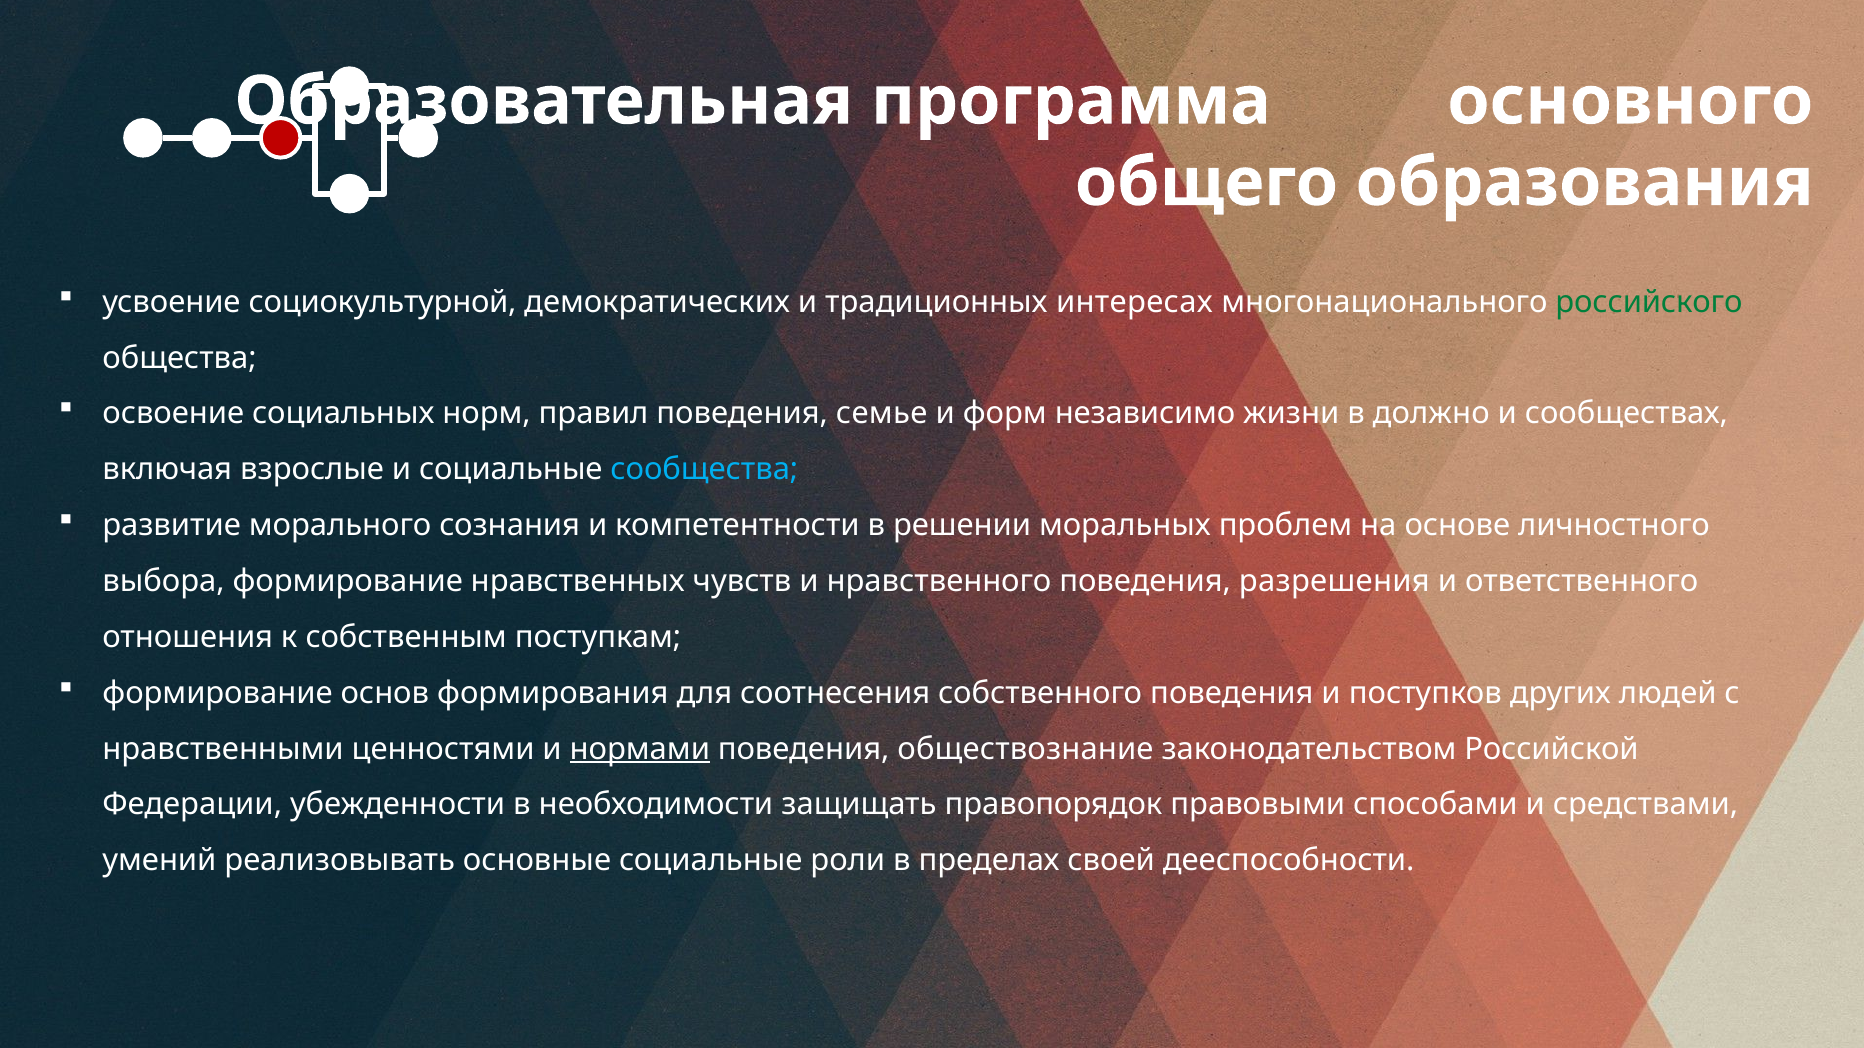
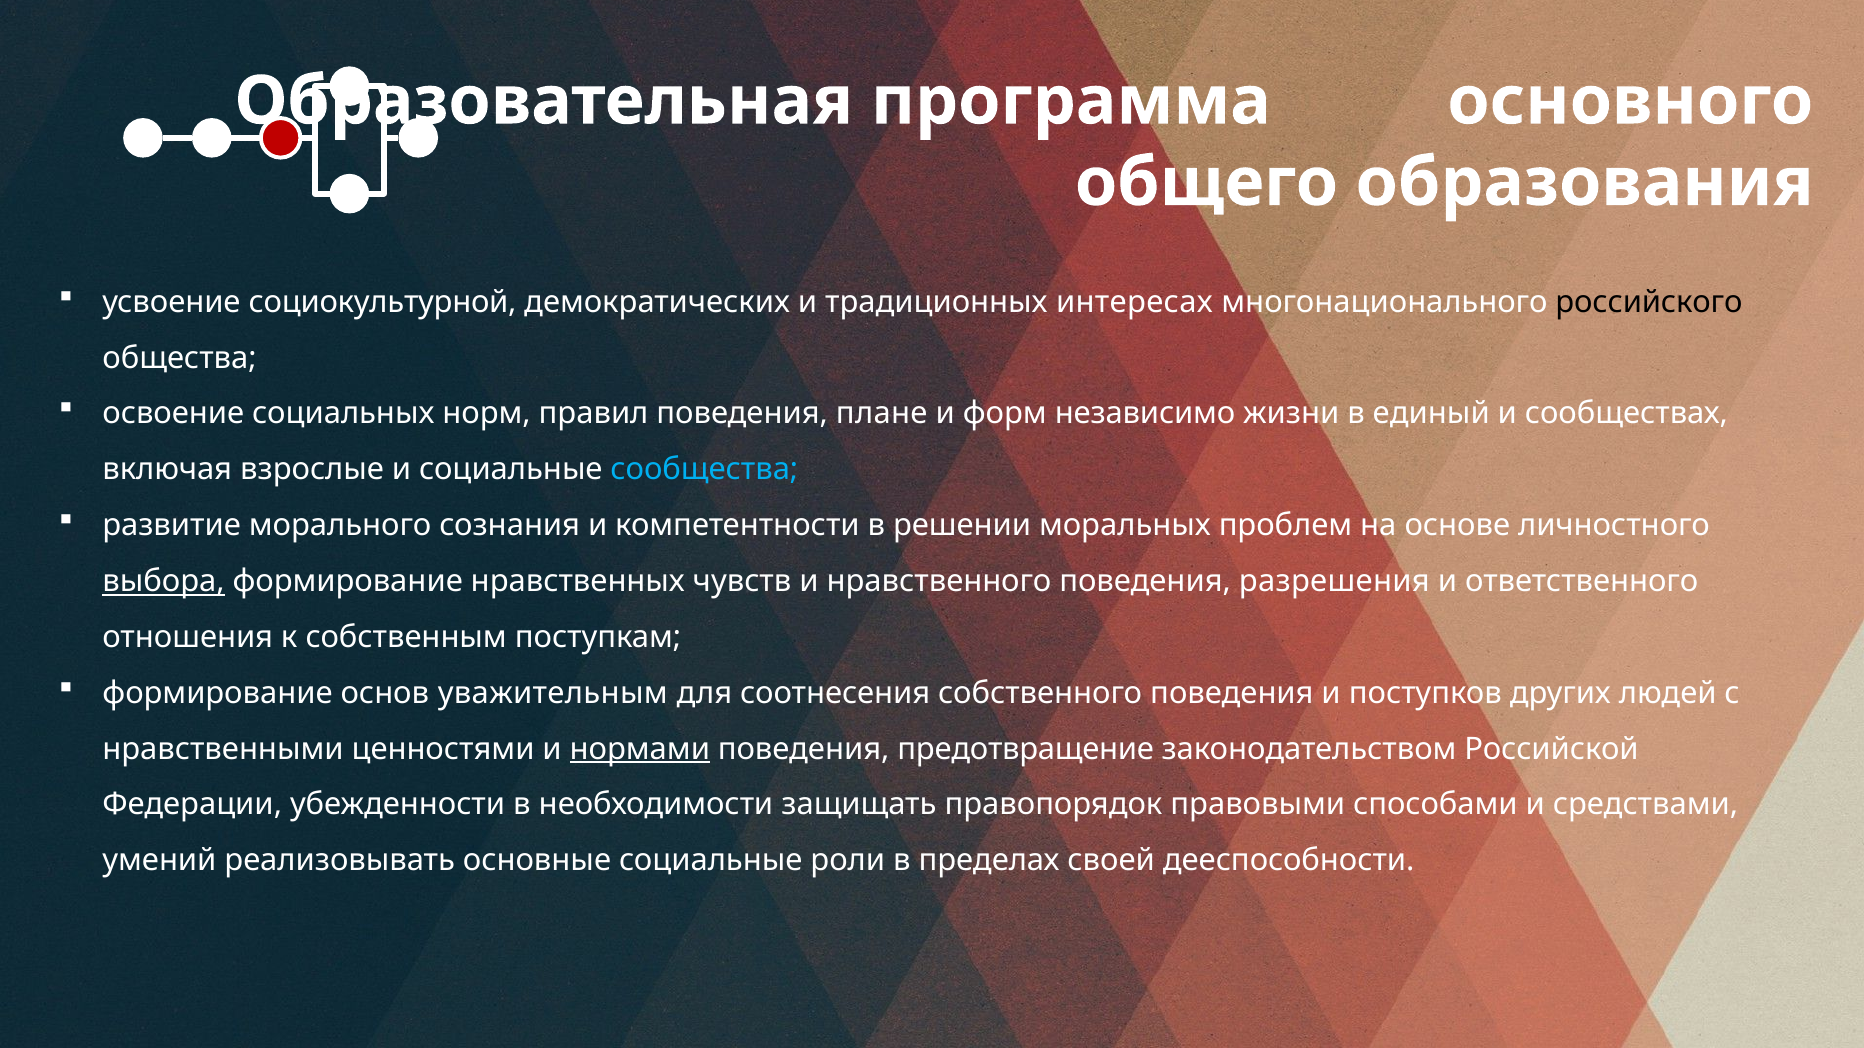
российского colour: green -> black (1649, 302)
семье: семье -> плане (882, 414)
должно: должно -> единый (1431, 414)
выбора underline: none -> present (164, 582)
формирования: формирования -> уважительным (553, 693)
обществознание: обществознание -> предотвращение (1026, 749)
